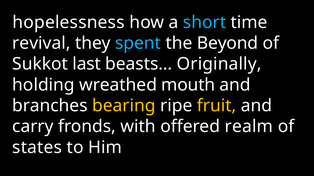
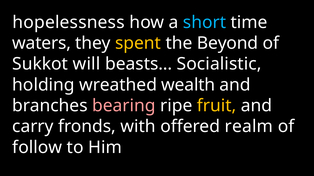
revival: revival -> waters (42, 43)
spent colour: light blue -> yellow (138, 43)
last: last -> will (86, 64)
Originally: Originally -> Socialistic (219, 64)
mouth: mouth -> wealth (188, 85)
bearing colour: yellow -> pink (124, 106)
states: states -> follow (37, 148)
